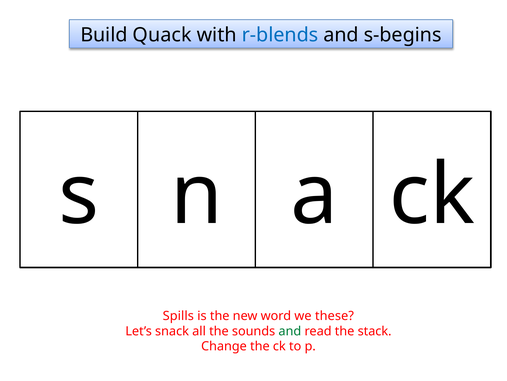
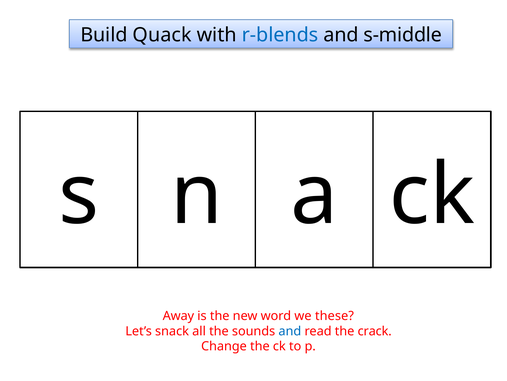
s-begins: s-begins -> s-middle (403, 35)
Spills: Spills -> Away (178, 315)
and colour: green -> blue (290, 331)
stack: stack -> crack (375, 331)
